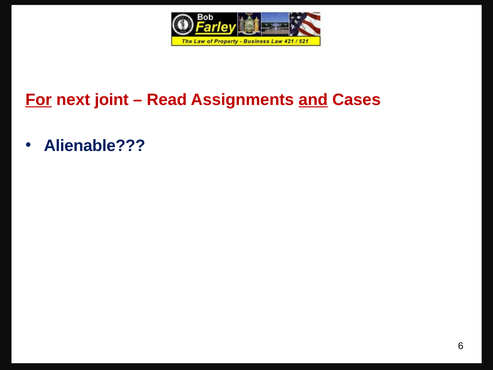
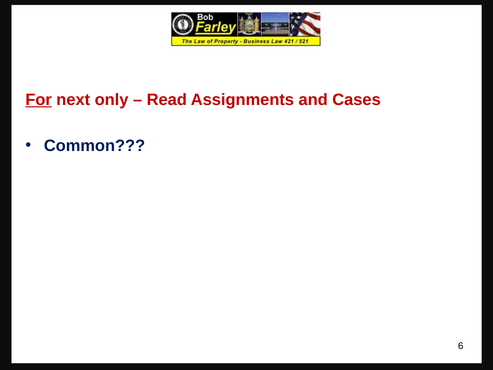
joint: joint -> only (112, 100)
and underline: present -> none (313, 100)
Alienable: Alienable -> Common (94, 146)
